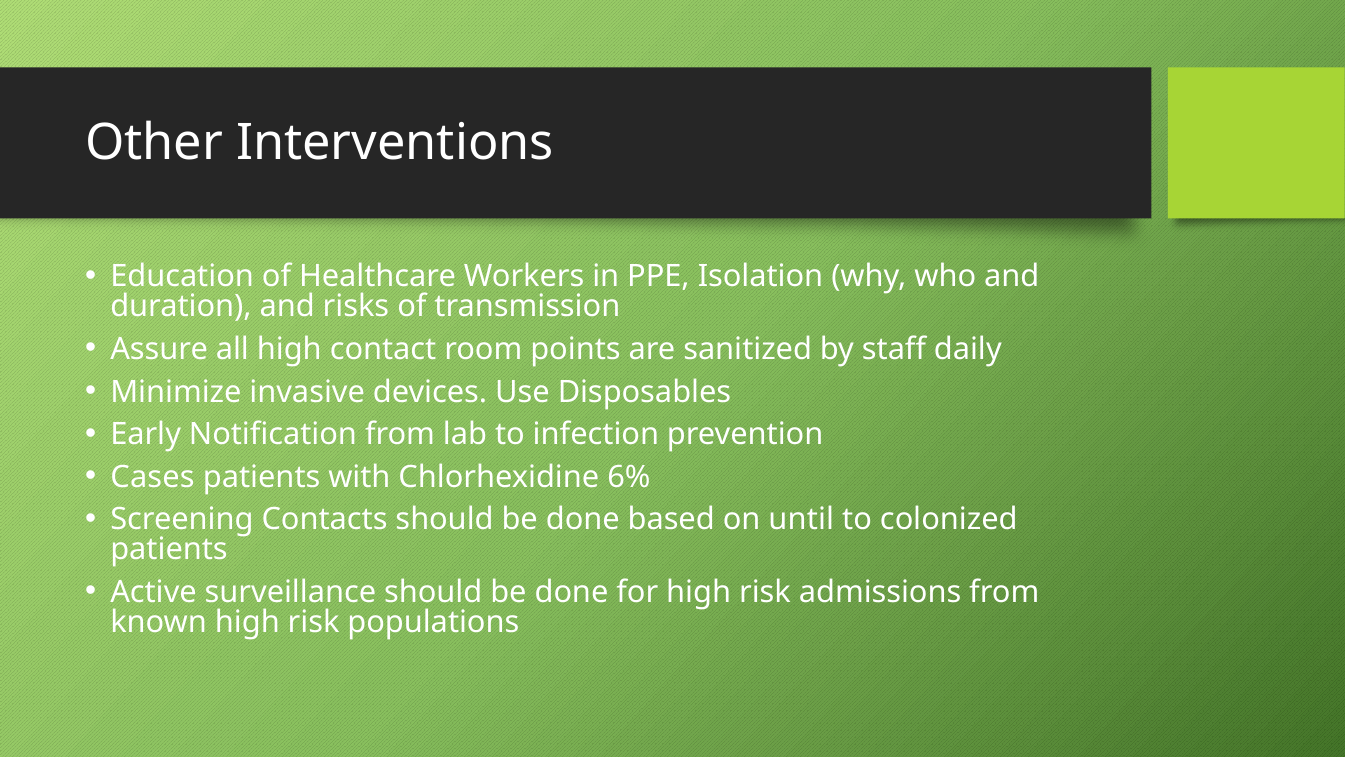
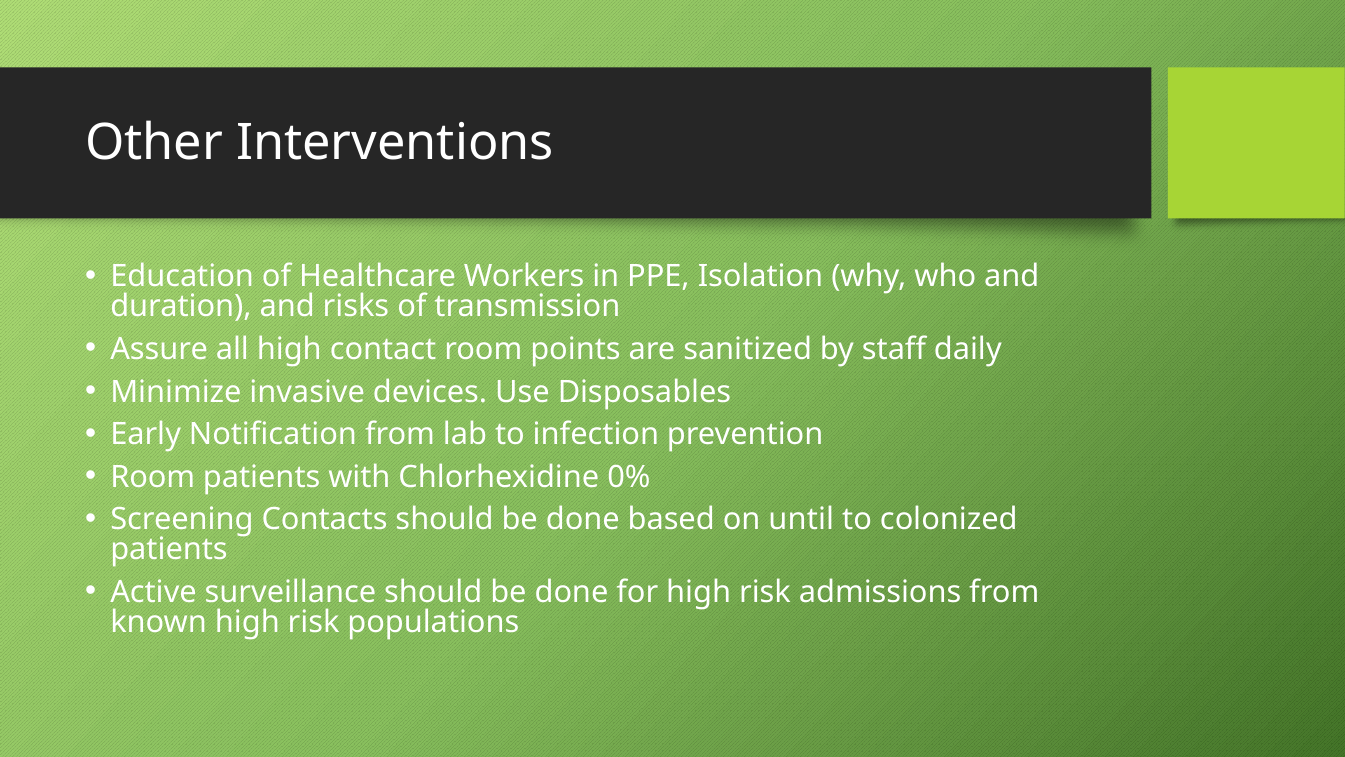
Cases: Cases -> Room (153, 477)
6%: 6% -> 0% (629, 477)
